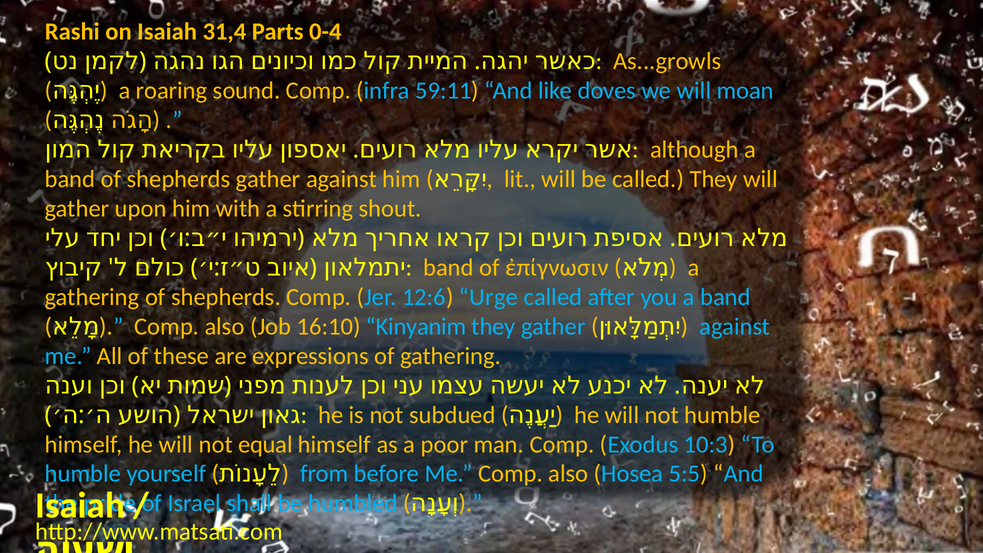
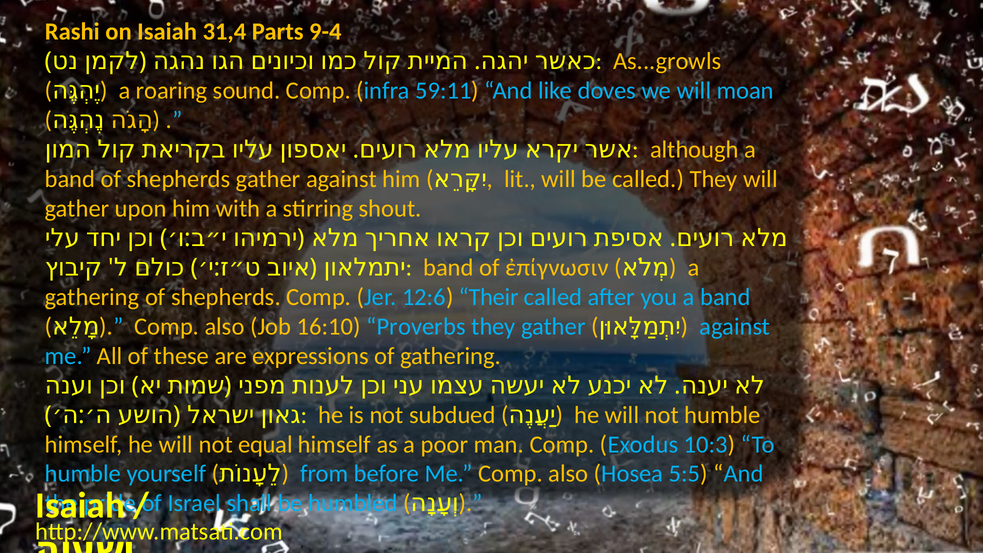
0-4: 0-4 -> 9-4 (325, 31)
Urge: Urge -> Their (489, 297)
Kinyanim: Kinyanim -> Proverbs (416, 326)
